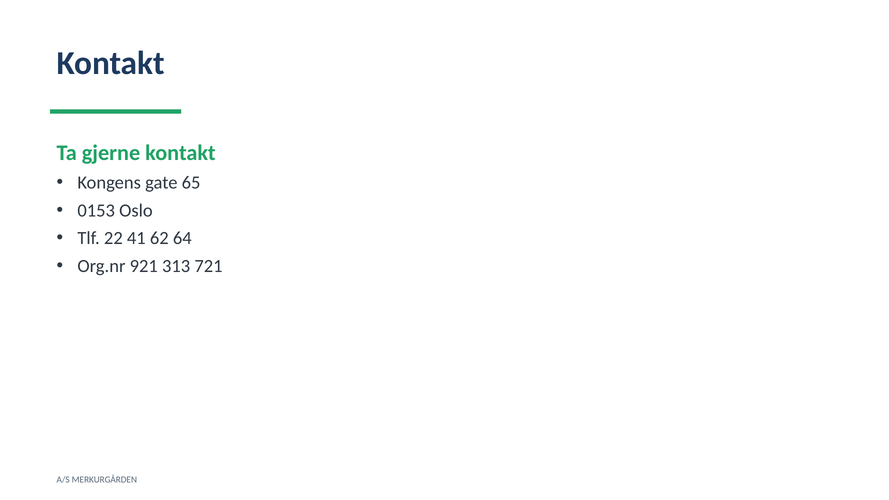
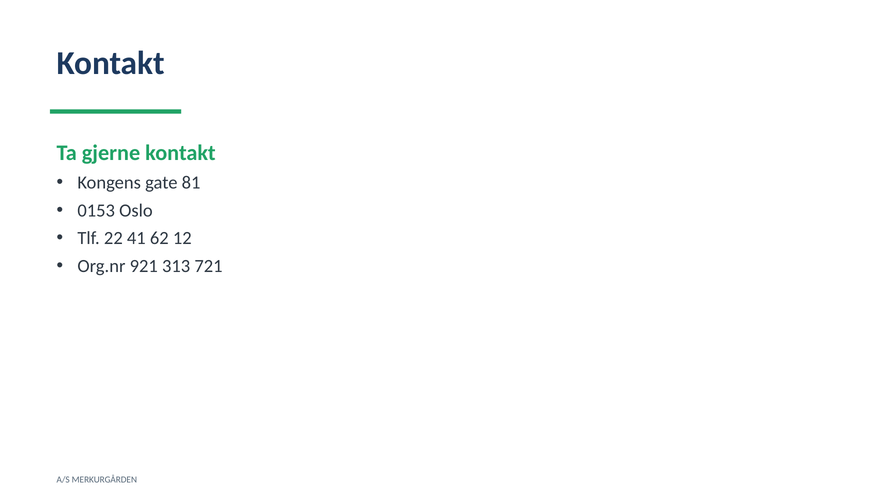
65: 65 -> 81 (191, 183)
64: 64 -> 12 (182, 238)
